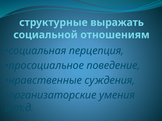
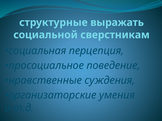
отношениям: отношениям -> сверстникам (115, 35)
